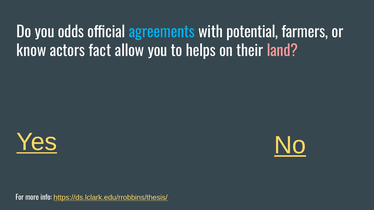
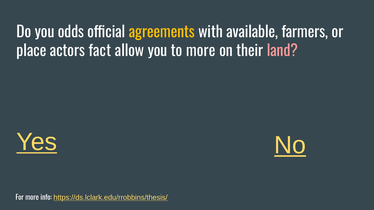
agreements colour: light blue -> yellow (162, 32)
potential: potential -> available (252, 32)
know: know -> place (31, 51)
to helps: helps -> more (201, 51)
